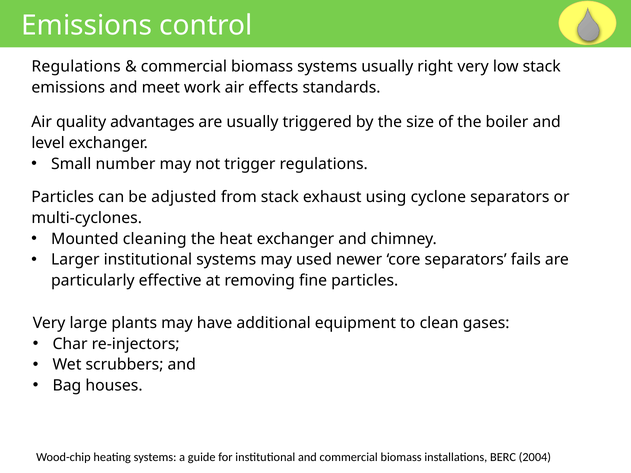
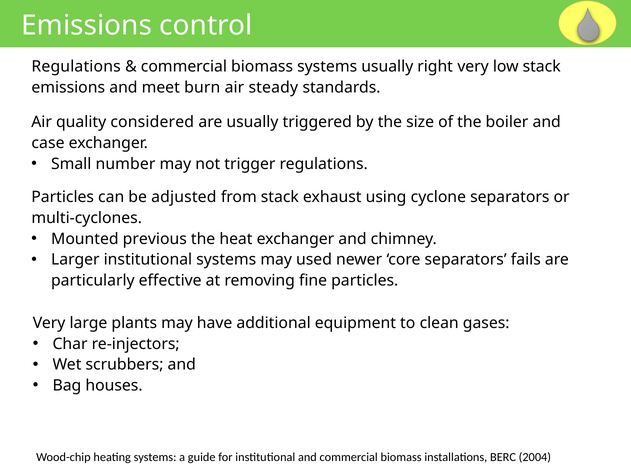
work: work -> burn (202, 88)
effects: effects -> steady (273, 88)
advantages: advantages -> considered (152, 122)
level: level -> case (48, 143)
cleaning: cleaning -> previous (155, 239)
